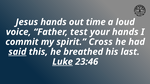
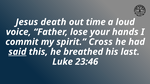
Jesus hands: hands -> death (53, 22)
test: test -> lose (79, 32)
Luke underline: present -> none (63, 62)
